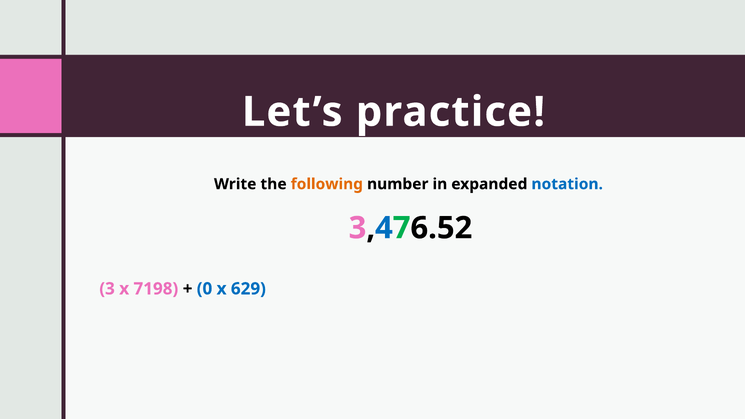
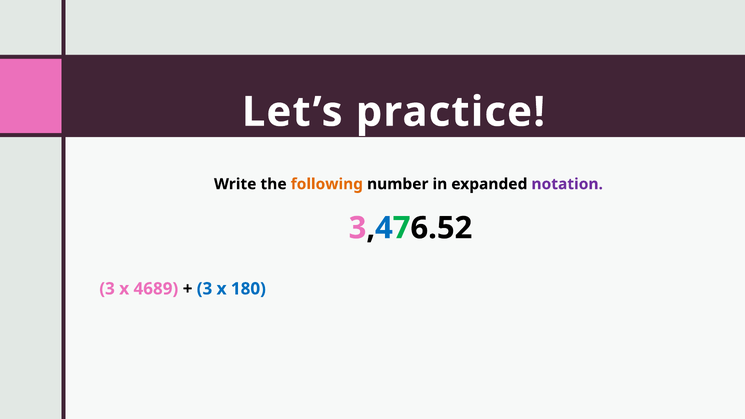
notation colour: blue -> purple (567, 184)
7198: 7198 -> 4689 (156, 289)
0: 0 -> 3 (204, 289)
629: 629 -> 180 (248, 289)
